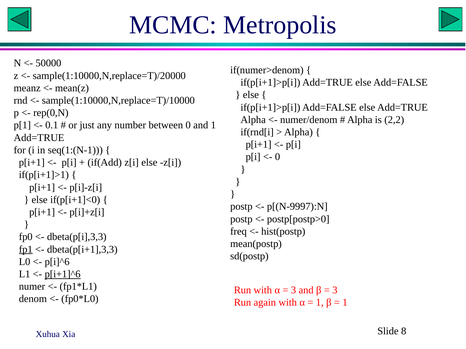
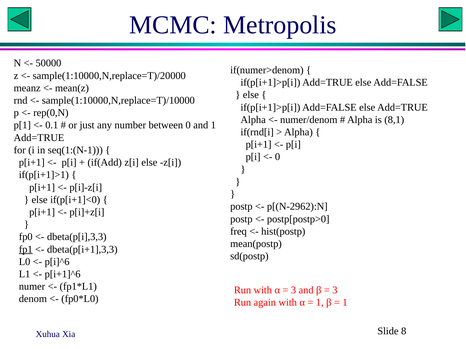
2,2: 2,2 -> 8,1 (394, 120)
p[(N-9997):N: p[(N-9997):N -> p[(N-2962):N (297, 207)
p[i+1]^6 underline: present -> none (63, 274)
